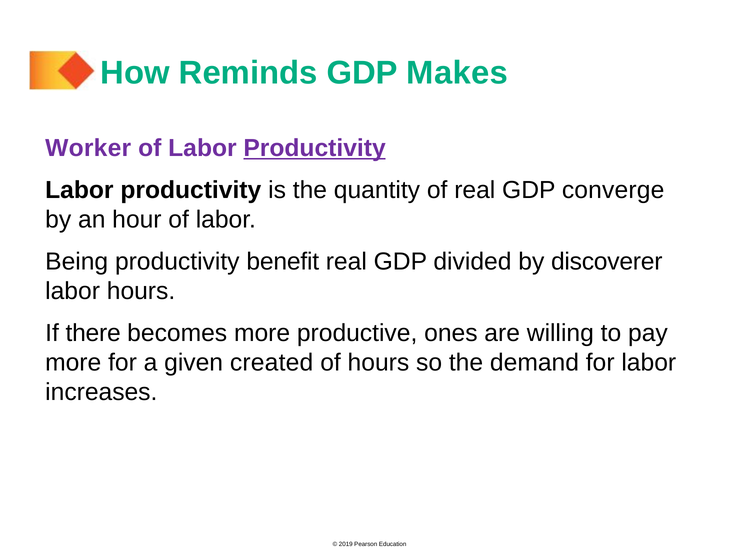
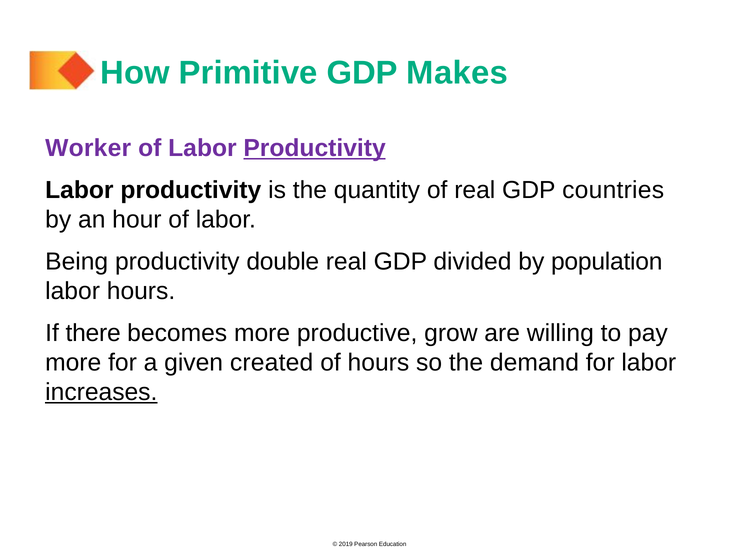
Reminds: Reminds -> Primitive (248, 73)
converge: converge -> countries (613, 190)
benefit: benefit -> double (283, 262)
discoverer: discoverer -> population (607, 262)
ones: ones -> grow (451, 333)
increases underline: none -> present (101, 392)
